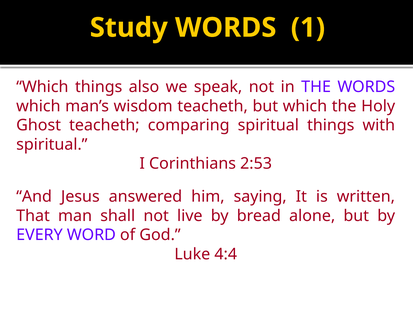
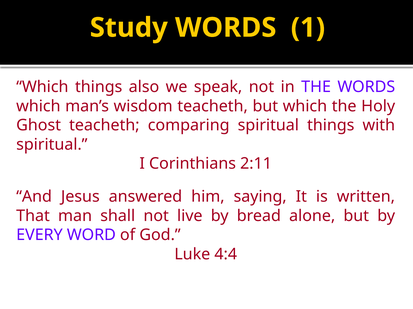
2:53: 2:53 -> 2:11 (256, 164)
